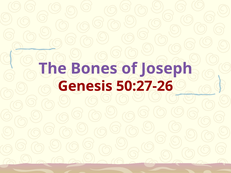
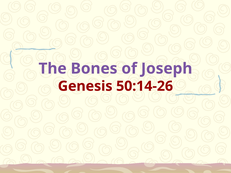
50:27-26: 50:27-26 -> 50:14-26 (145, 86)
